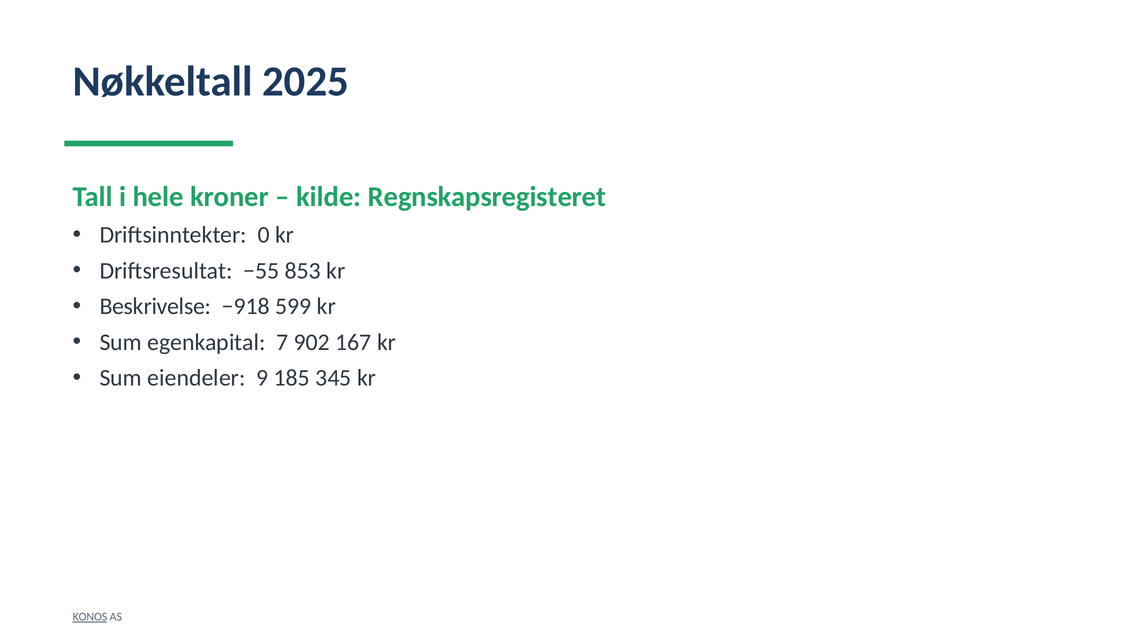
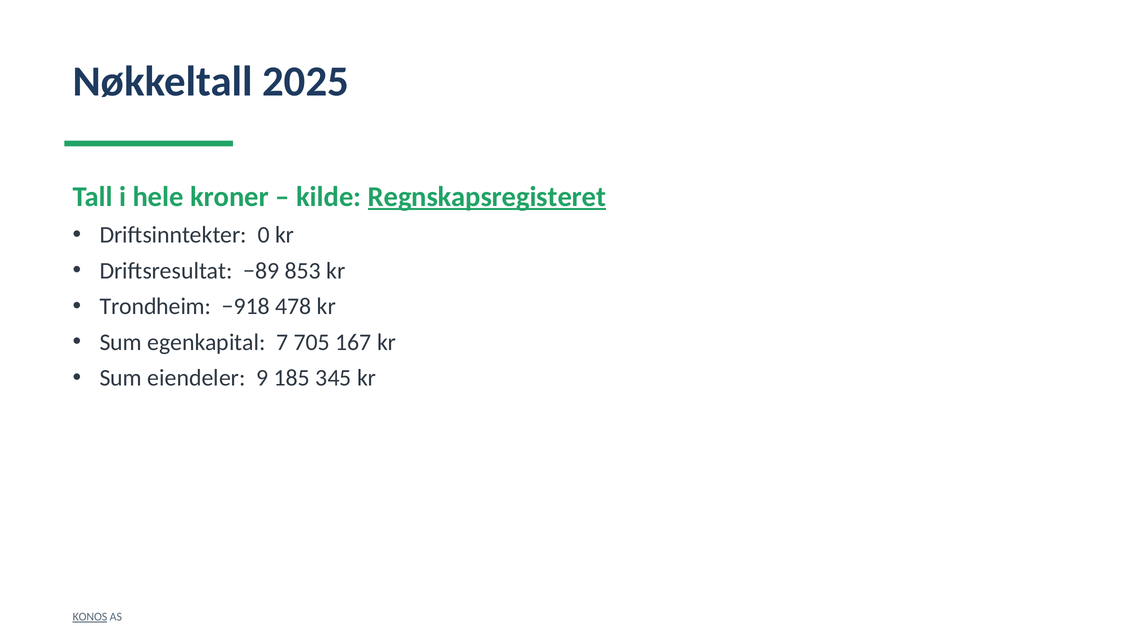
Regnskapsregisteret underline: none -> present (487, 197)
−55: −55 -> −89 (261, 271)
Beskrivelse: Beskrivelse -> Trondheim (155, 307)
599: 599 -> 478 (293, 307)
902: 902 -> 705 (312, 342)
